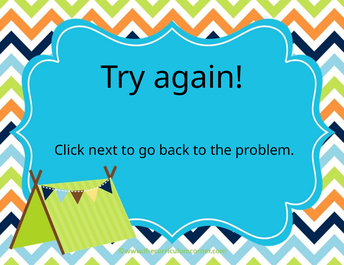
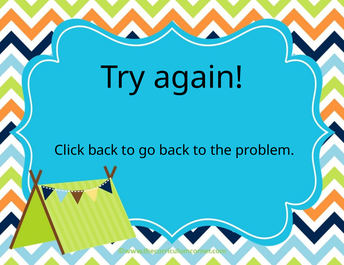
Click next: next -> back (103, 151)
